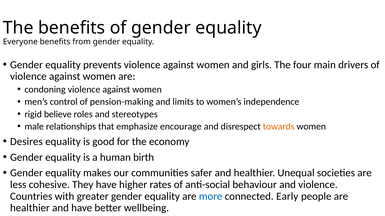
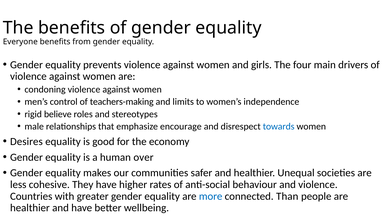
pension-making: pension-making -> teachers-making (122, 102)
towards colour: orange -> blue (279, 127)
birth: birth -> over (144, 158)
Early: Early -> Than (287, 197)
